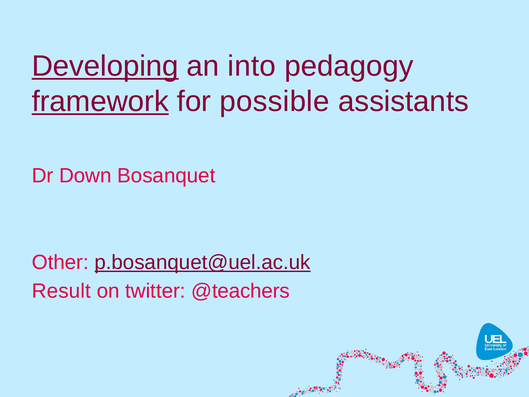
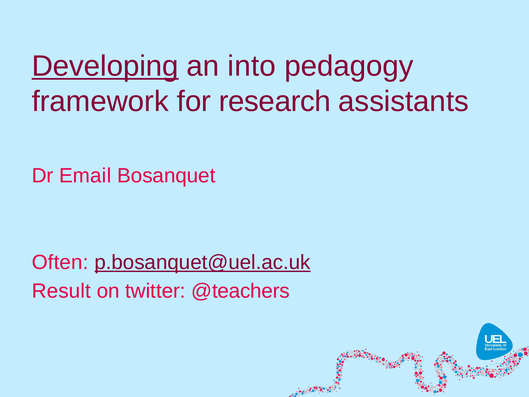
framework underline: present -> none (100, 101)
possible: possible -> research (275, 101)
Down: Down -> Email (85, 176)
Other: Other -> Often (60, 262)
